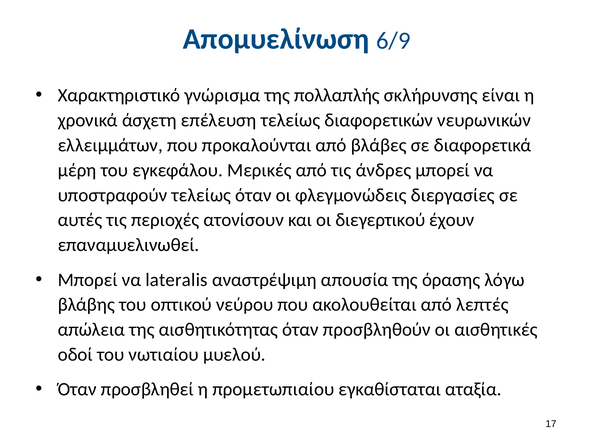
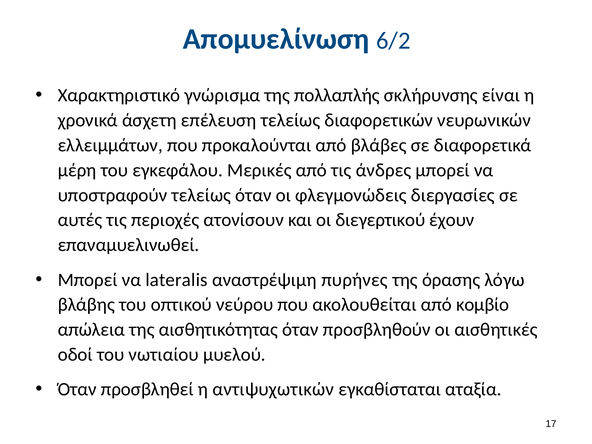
6/9: 6/9 -> 6/2 (393, 41)
απουσία: απουσία -> πυρήνες (355, 280)
λεπτές: λεπτές -> κομβίο (483, 305)
προμετωπιαίου: προμετωπιαίου -> αντιψυχωτικών (273, 389)
